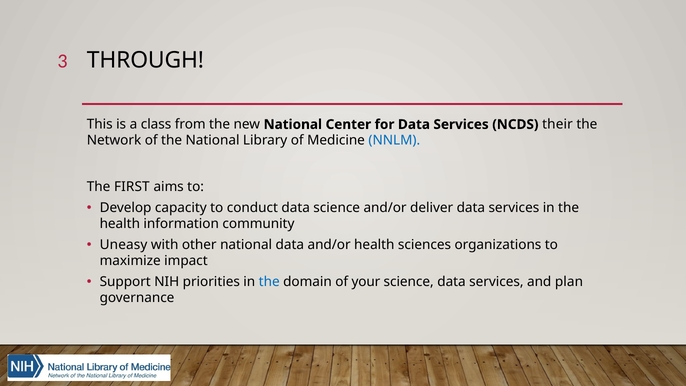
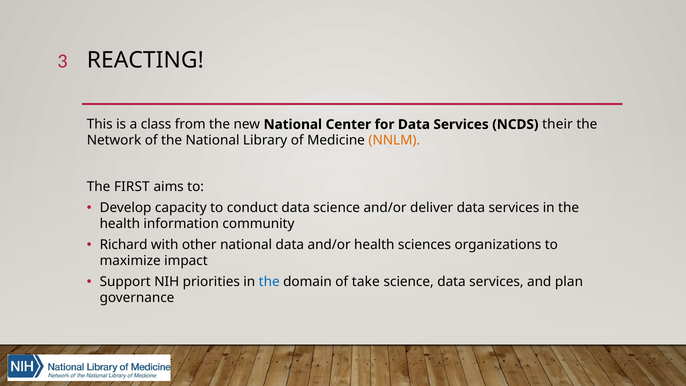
THROUGH: THROUGH -> REACTING (145, 60)
NNLM colour: blue -> orange (394, 140)
Uneasy: Uneasy -> Richard (124, 245)
your: your -> take (366, 282)
